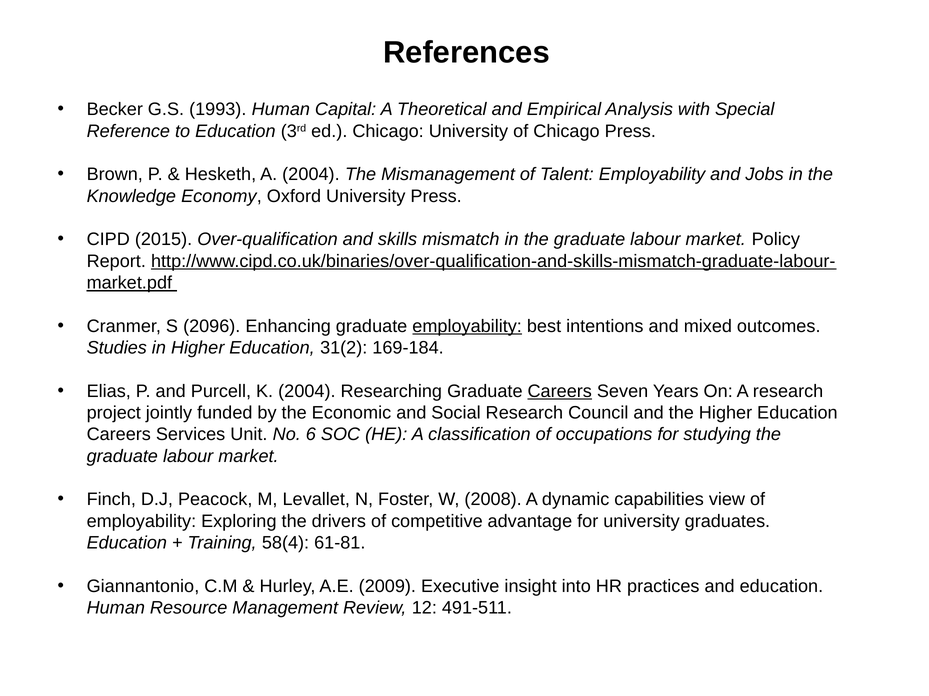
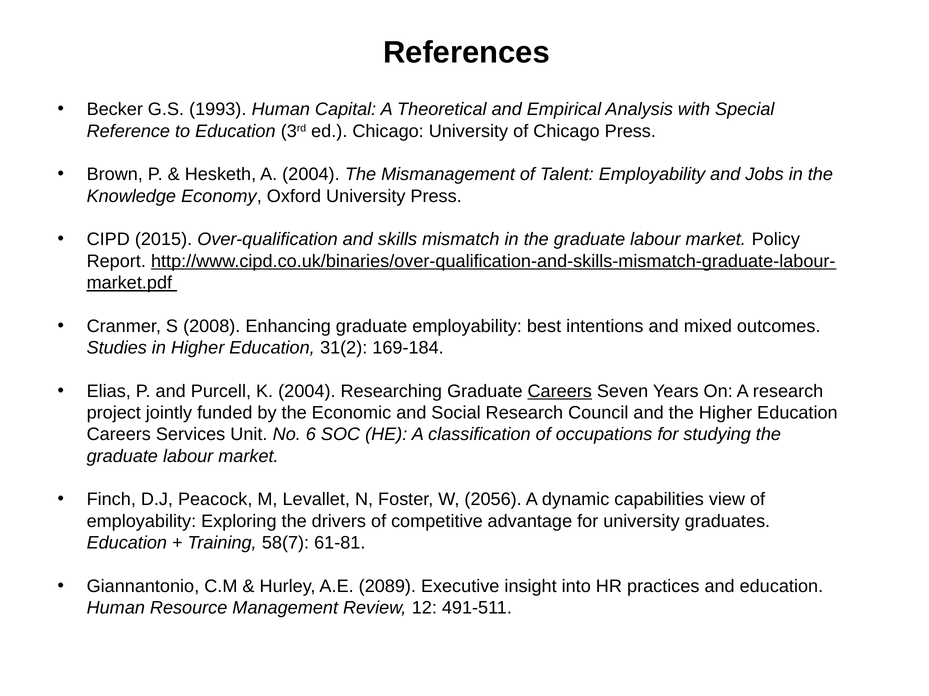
2096: 2096 -> 2008 (212, 326)
employability underline: present -> none (467, 326)
2008: 2008 -> 2056 (493, 500)
58(4: 58(4 -> 58(7 (286, 543)
2009: 2009 -> 2089 (387, 587)
